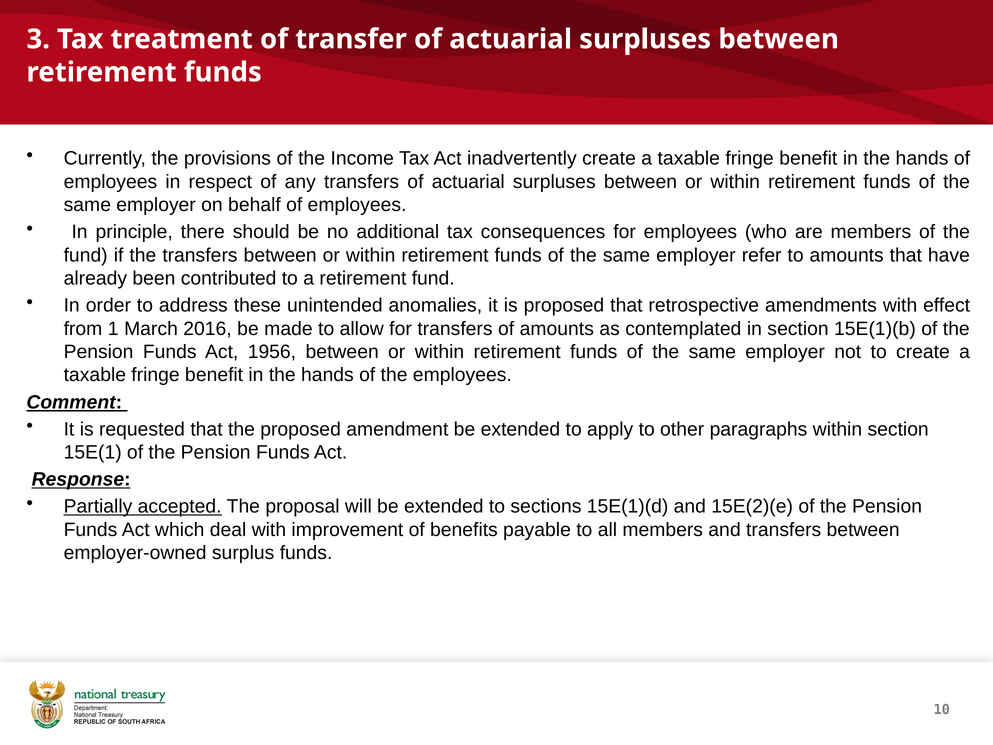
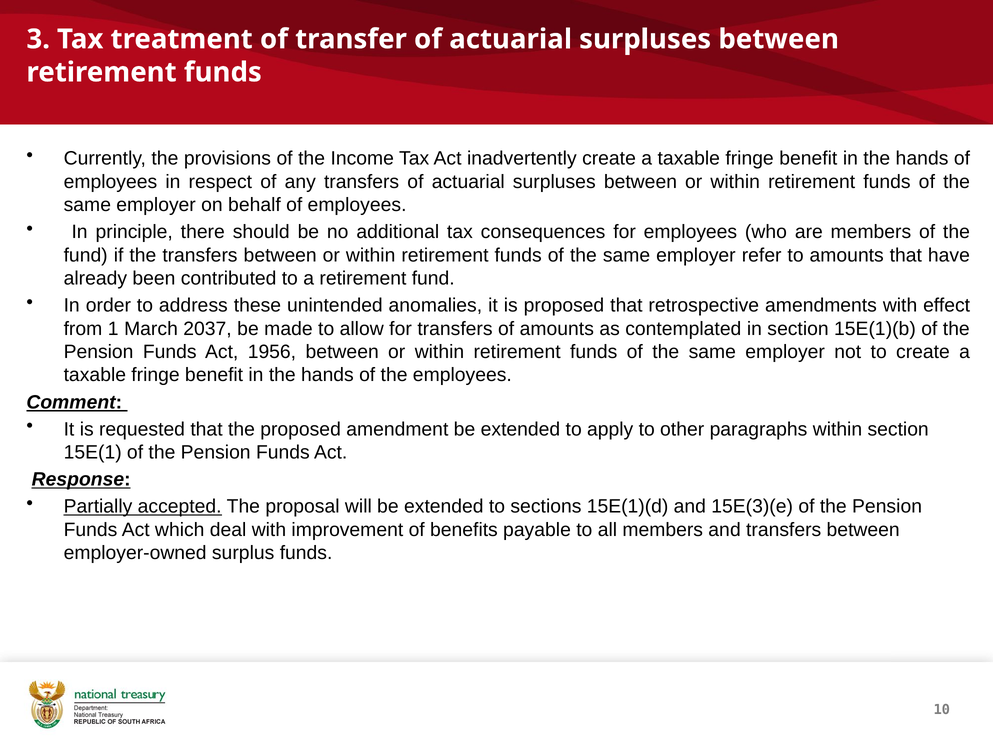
2016: 2016 -> 2037 (207, 329)
15E(2)(e: 15E(2)(e -> 15E(3)(e (752, 506)
